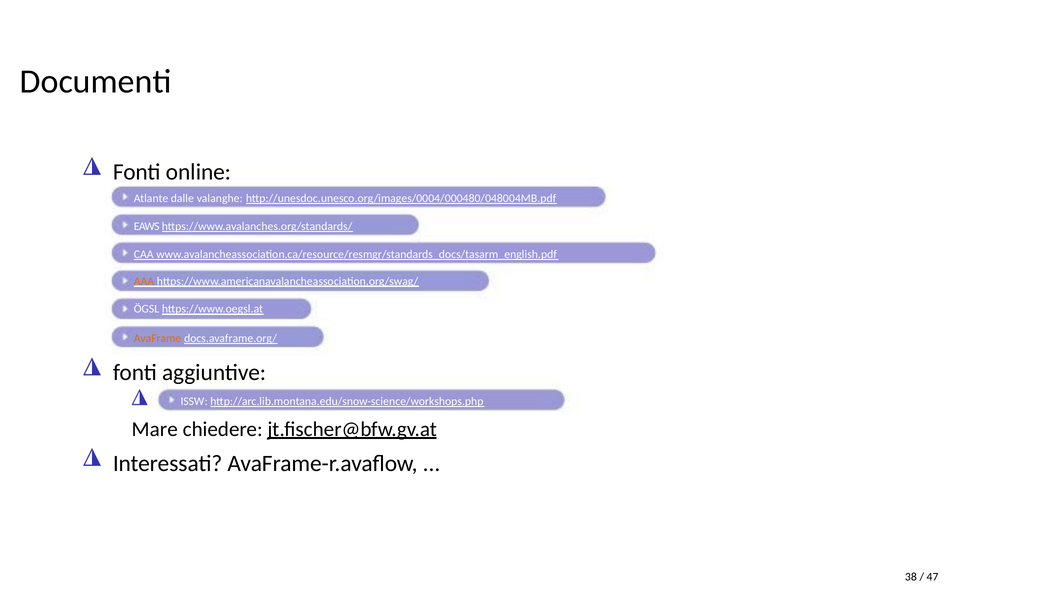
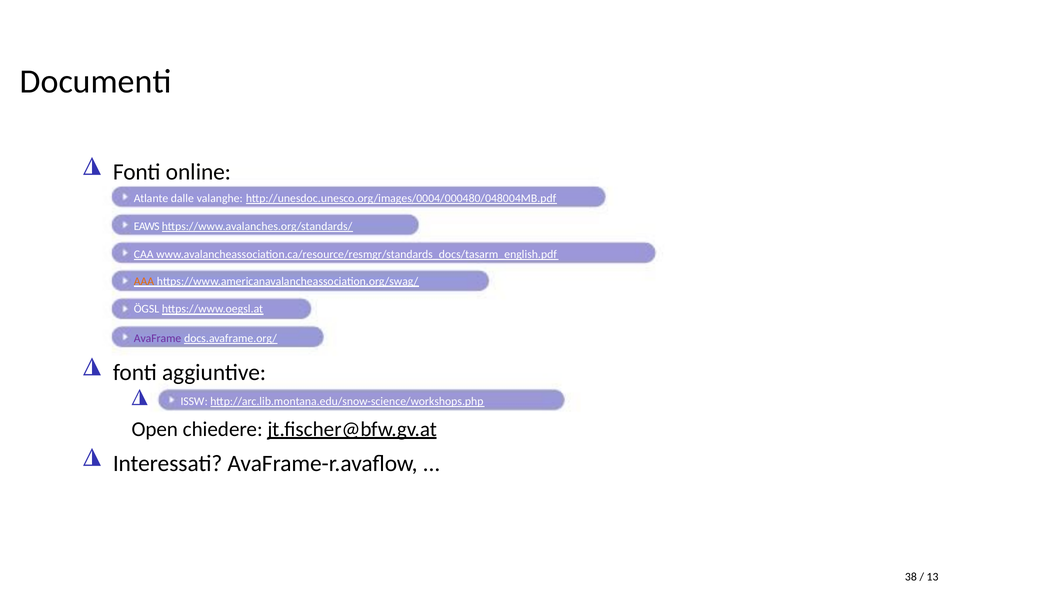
AvaFrame colour: orange -> purple (158, 338)
Mare: Mare -> Open (155, 429)
47: 47 -> 13 (933, 576)
